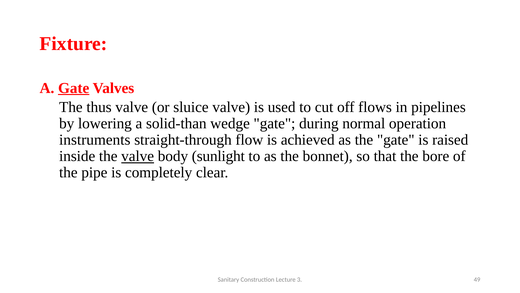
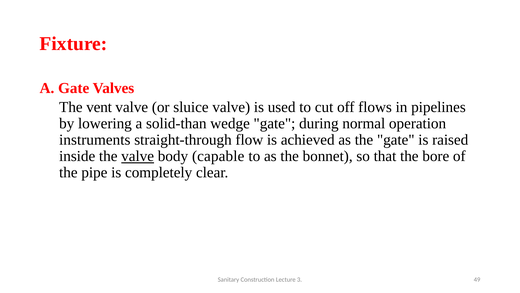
Gate underline: present -> none (74, 88)
thus: thus -> vent (99, 107)
sunlight: sunlight -> capable (218, 156)
